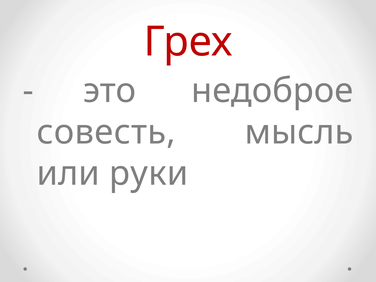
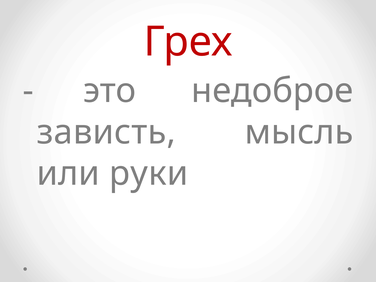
совесть: совесть -> зависть (106, 132)
